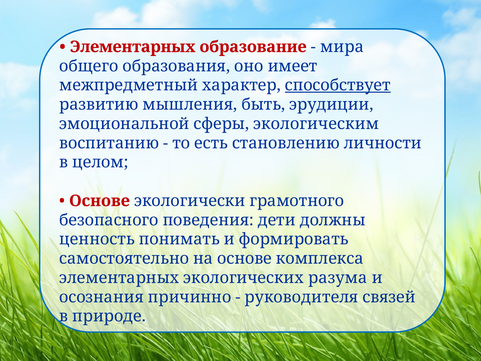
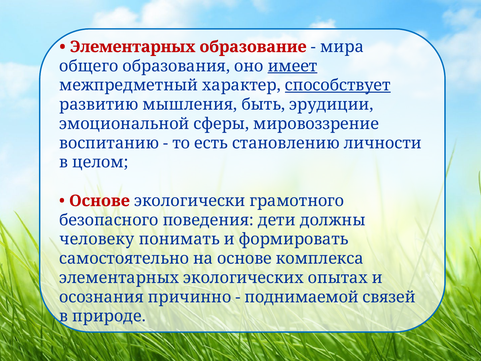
имеет underline: none -> present (293, 66)
экологическим: экологическим -> мировоззрение (316, 124)
ценность: ценность -> человеку (97, 239)
разума: разума -> опытах (338, 278)
руководителя: руководителя -> поднимаемой (302, 297)
